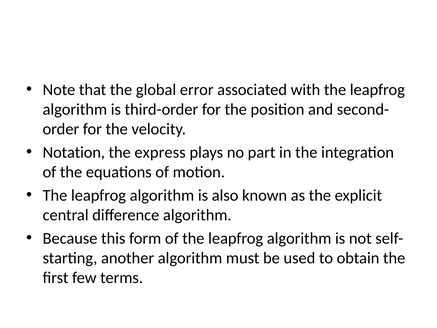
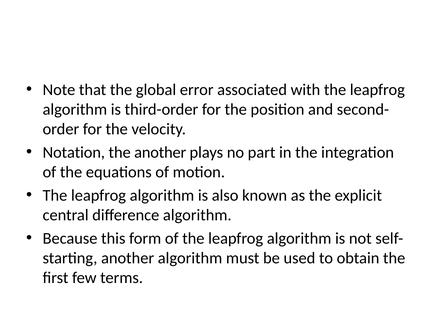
the express: express -> another (160, 152)
